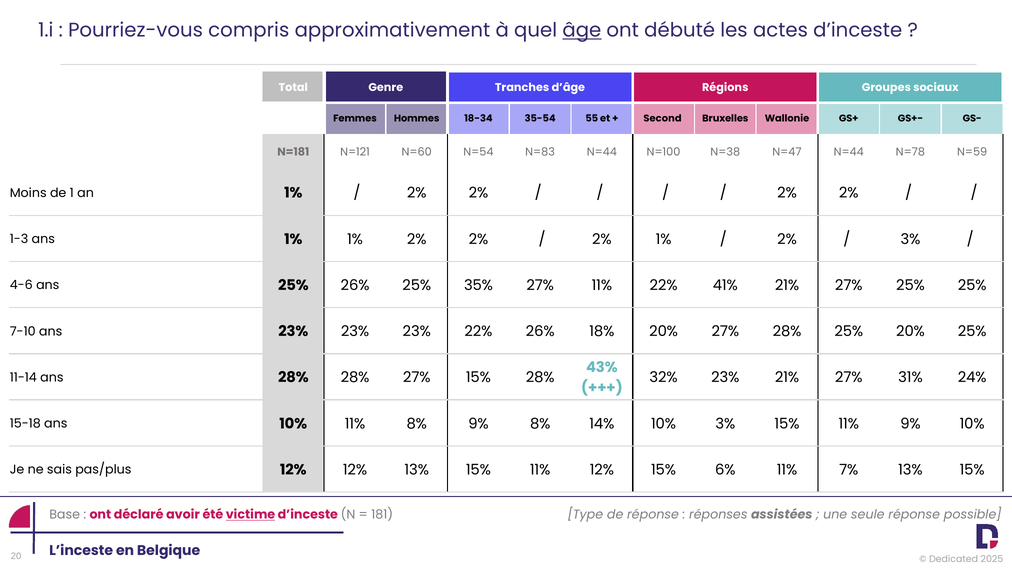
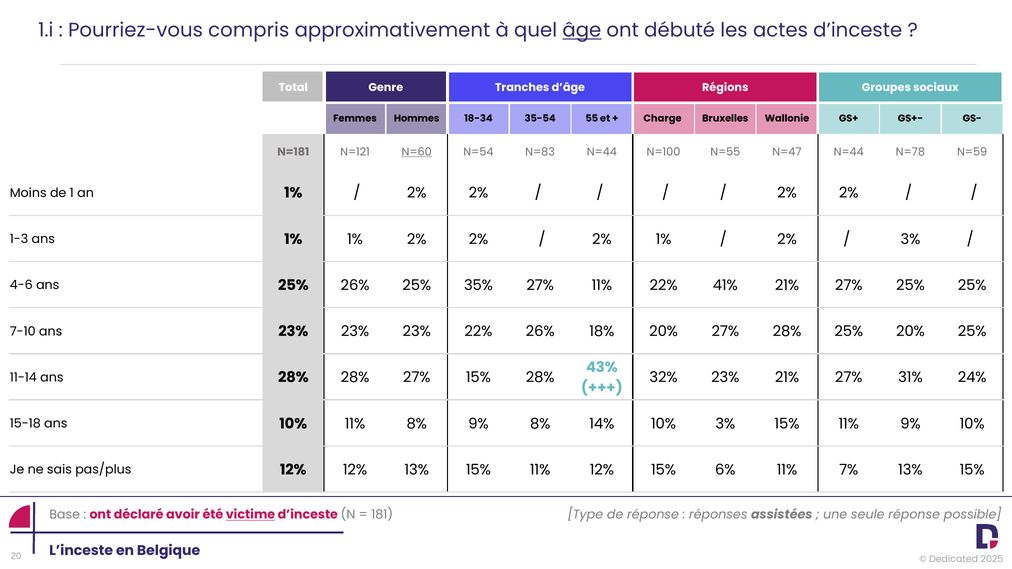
Second: Second -> Charge (663, 119)
N=60 underline: none -> present (417, 152)
N=38: N=38 -> N=55 (725, 152)
